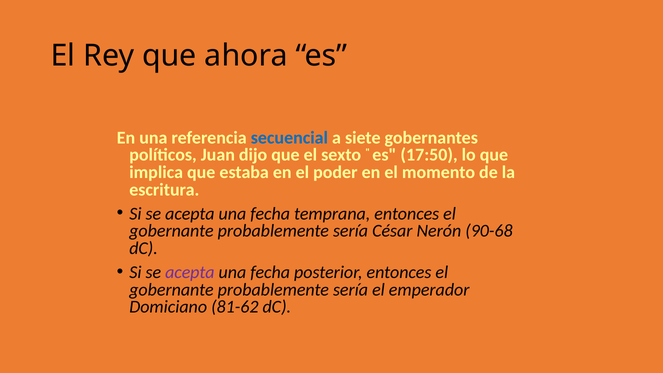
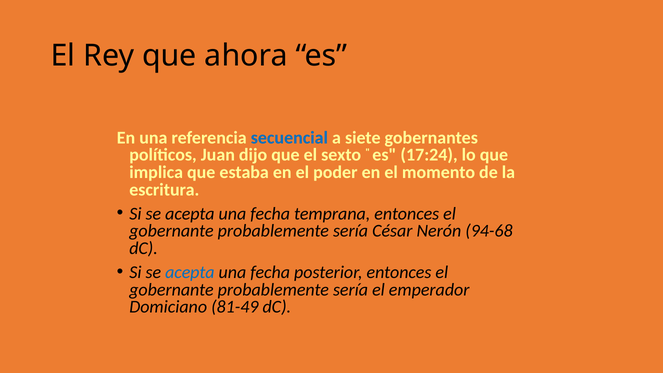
17:50: 17:50 -> 17:24 (429, 155)
90-68: 90-68 -> 94-68 (489, 231)
acepta colour: purple -> blue (190, 272)
81-62: 81-62 -> 81-49 (235, 307)
